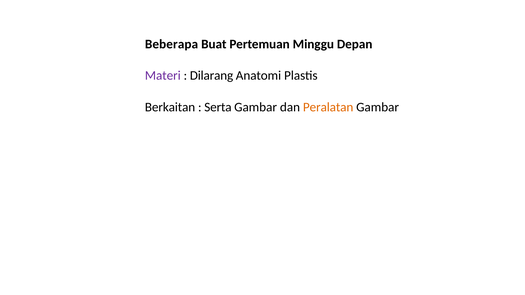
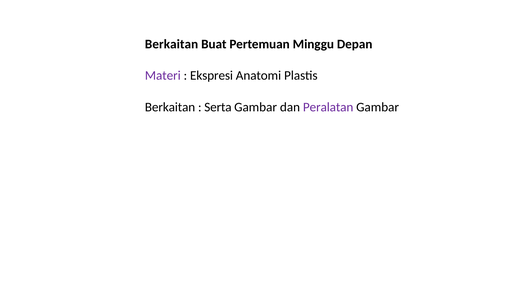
Beberapa: Beberapa -> Berkaitan (172, 44)
Dilarang: Dilarang -> Ekspresi (212, 76)
Peralatan colour: orange -> purple (328, 107)
